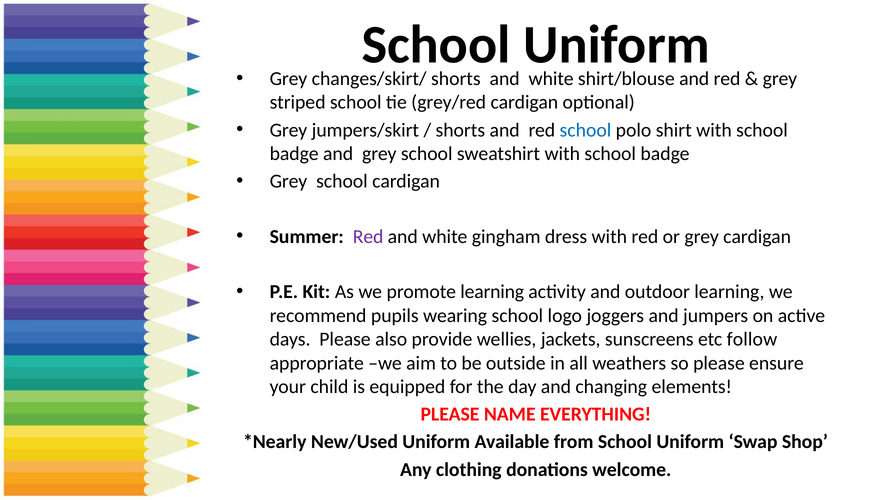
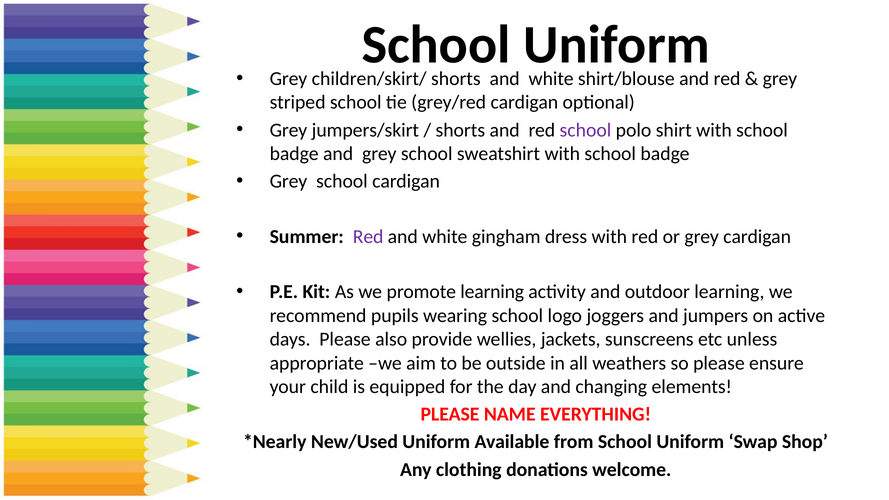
changes/skirt/: changes/skirt/ -> children/skirt/ (369, 79)
school colour: blue -> purple (585, 130)
follow: follow -> unless (752, 339)
